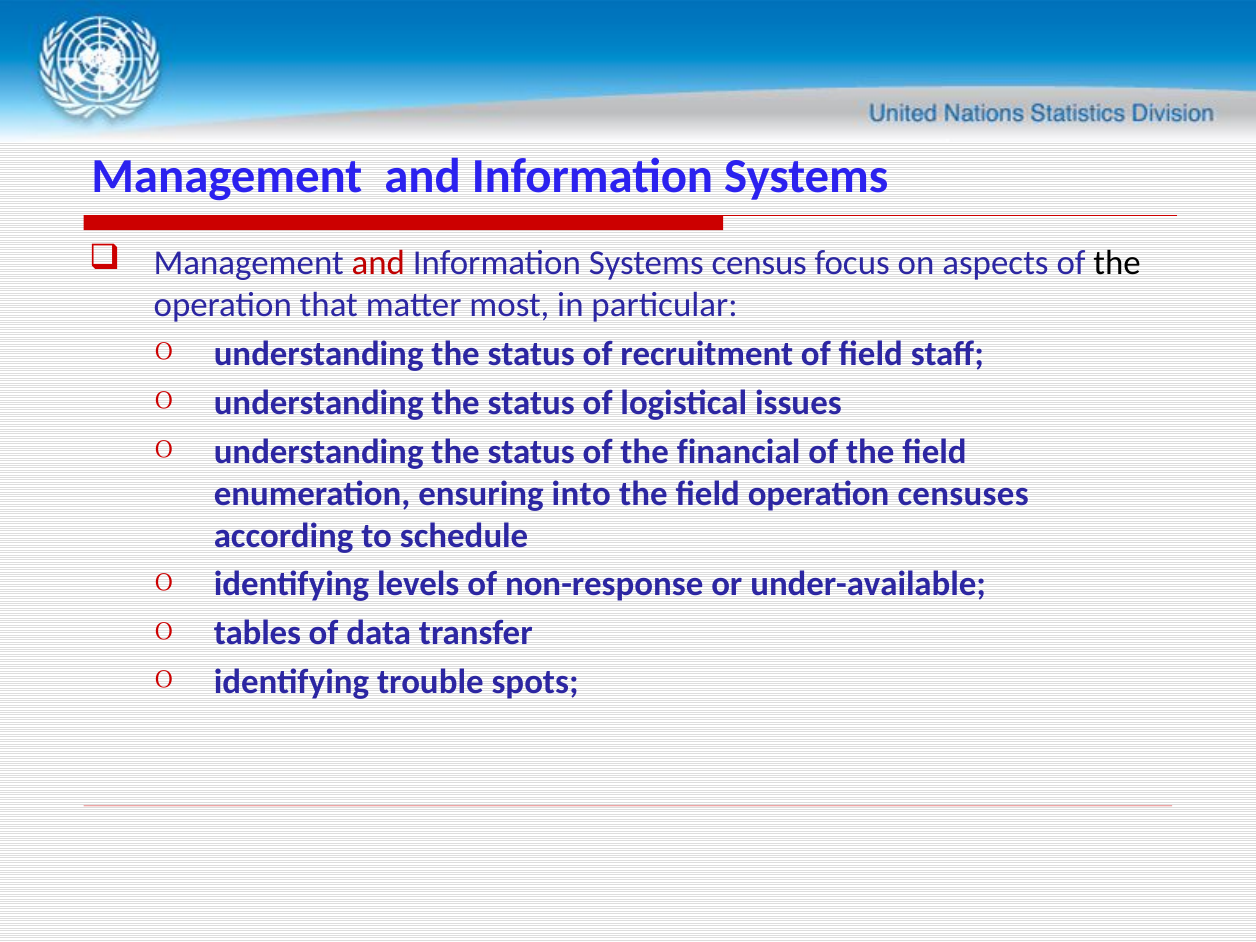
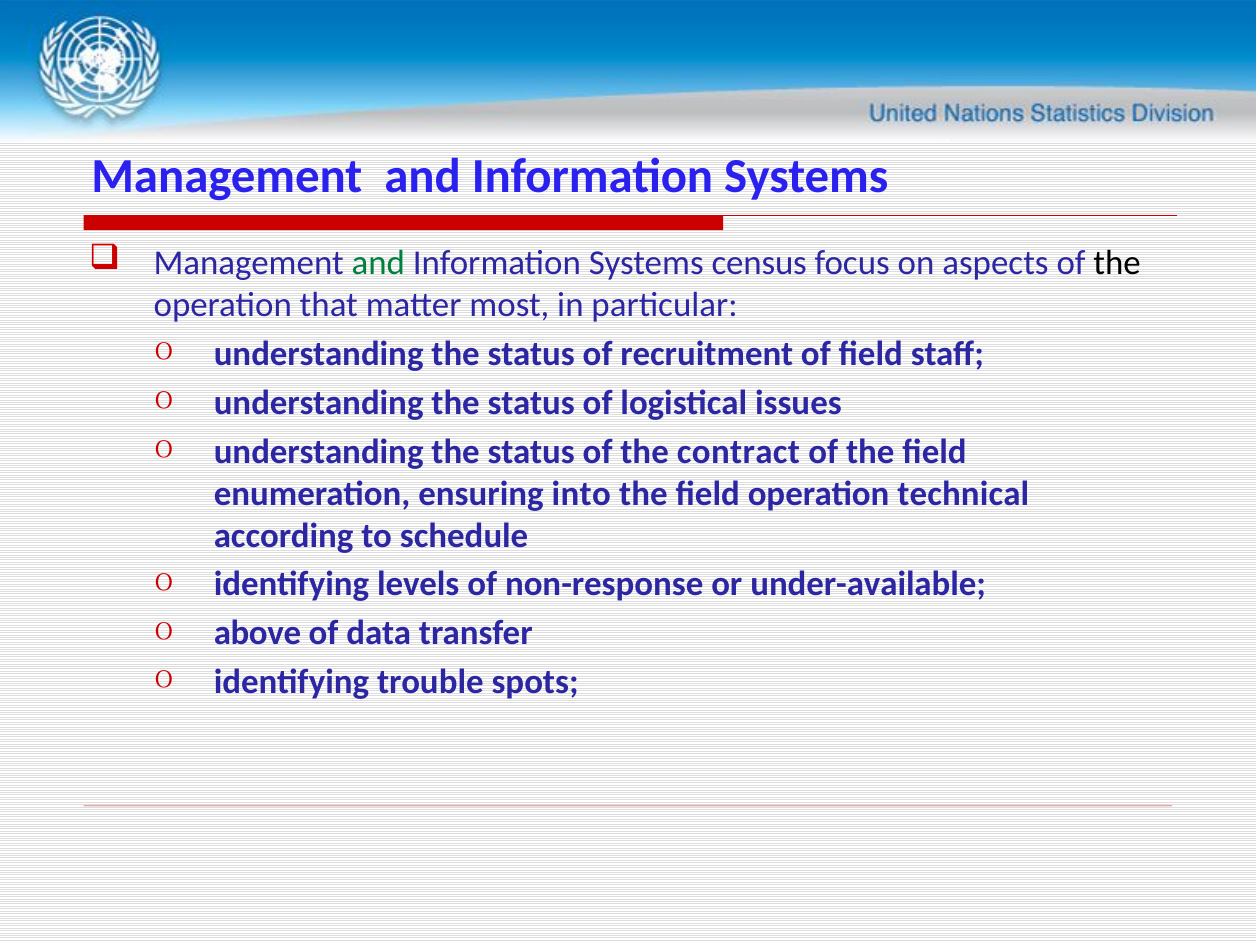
and colour: red -> green (378, 263)
financial: financial -> contract (738, 452)
censuses: censuses -> technical (963, 494)
tables: tables -> above (257, 633)
